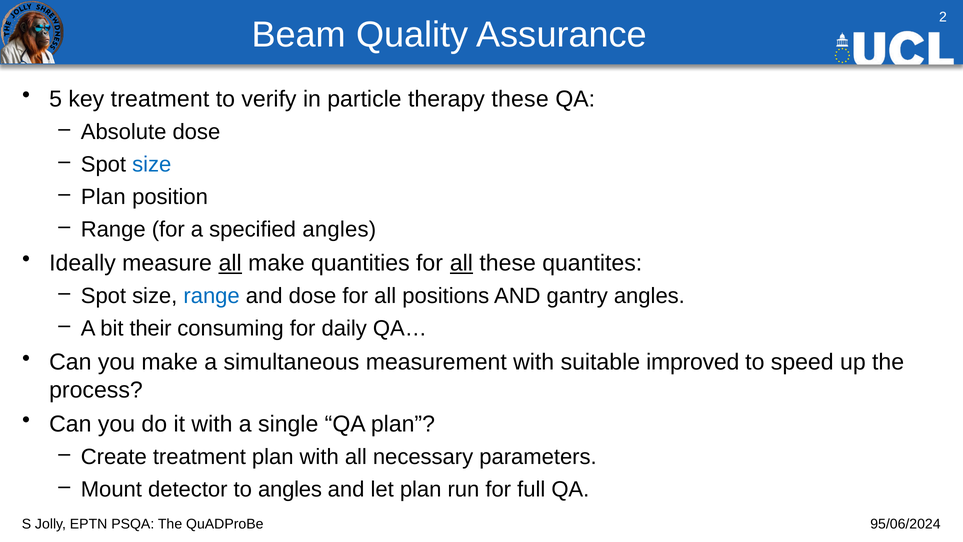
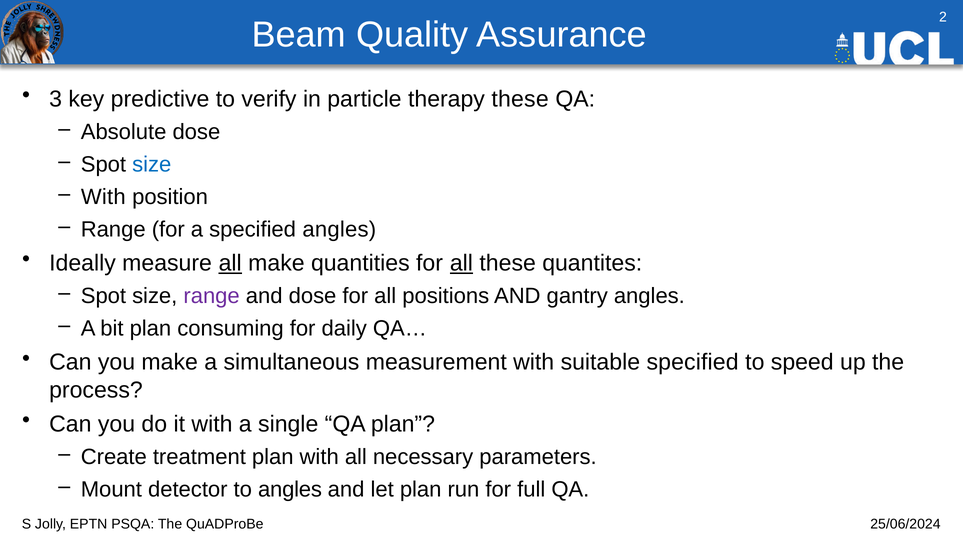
5: 5 -> 3 (56, 99)
key treatment: treatment -> predictive (160, 99)
Plan: Plan -> With (103, 197)
range colour: blue -> purple (212, 296)
bit their: their -> plan (150, 328)
suitable improved: improved -> specified (693, 362)
95/06/2024: 95/06/2024 -> 25/06/2024 (905, 524)
